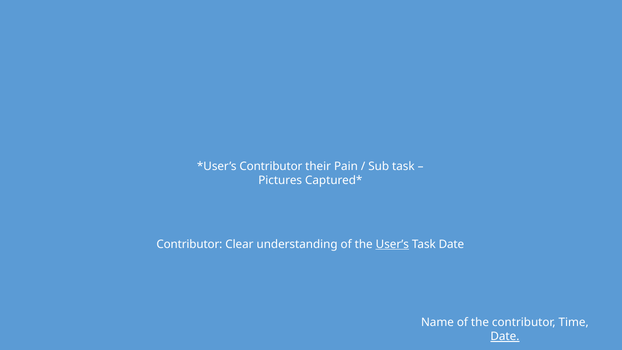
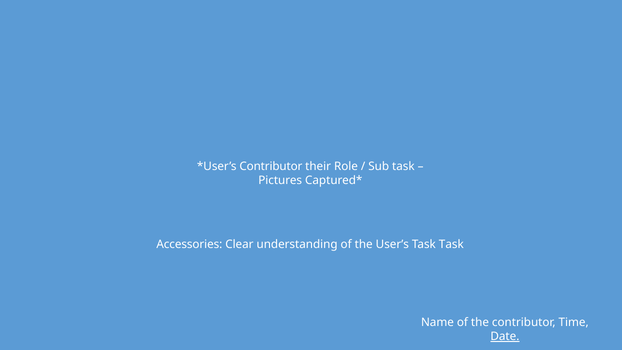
Pain: Pain -> Role (346, 166)
Contributor: Contributor -> Accessories (189, 244)
User’s underline: present -> none (392, 244)
Task Date: Date -> Task (451, 244)
